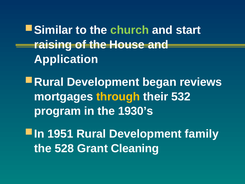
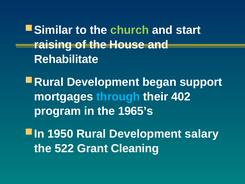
Application: Application -> Rehabilitate (66, 59)
reviews: reviews -> support (201, 82)
through colour: yellow -> light blue (118, 96)
532: 532 -> 402 (181, 96)
1930’s: 1930’s -> 1965’s (136, 111)
1951: 1951 -> 1950 (60, 134)
family: family -> salary (202, 134)
528: 528 -> 522 (64, 148)
